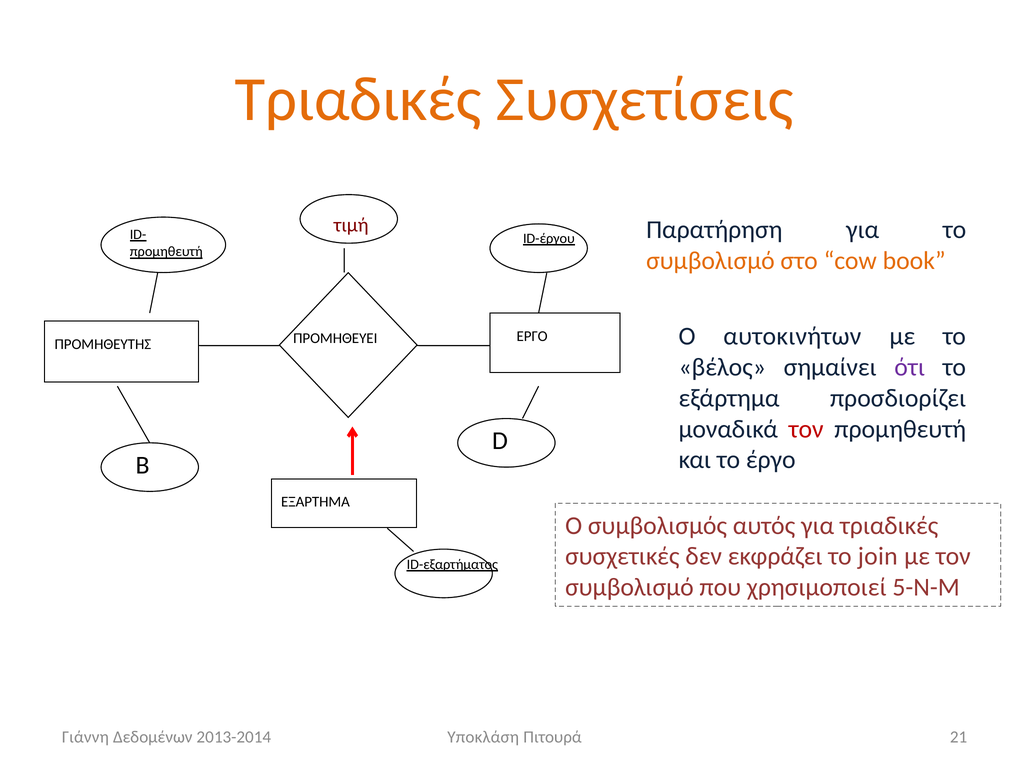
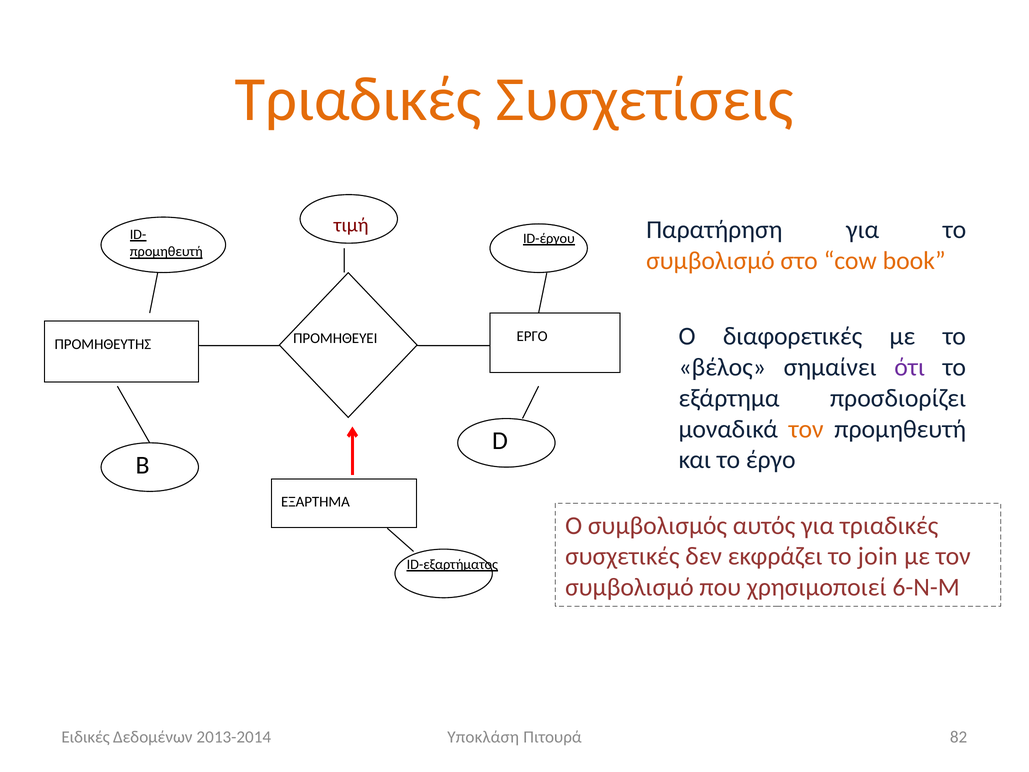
αυτοκινήτων: αυτοκινήτων -> διαφορετικές (793, 336)
τον colour: red -> orange (806, 429)
5-Ν-Μ: 5-Ν-Μ -> 6-Ν-Μ (926, 587)
Γιάννη: Γιάννη -> Ειδικές (86, 737)
21: 21 -> 82 (959, 737)
